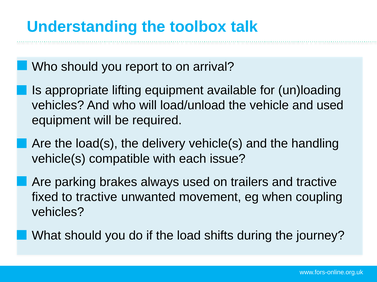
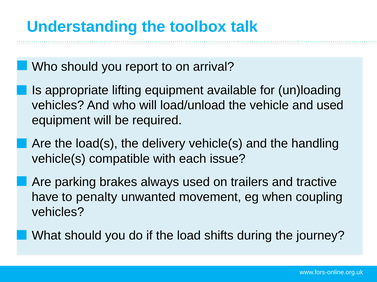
fixed: fixed -> have (45, 198)
to tractive: tractive -> penalty (97, 198)
